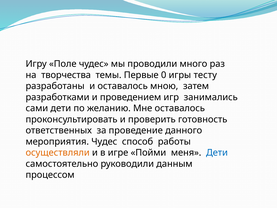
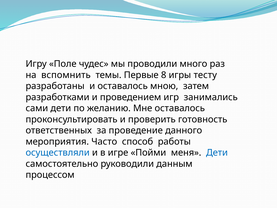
творчества: творчества -> вспомнить (66, 75)
0: 0 -> 8 (164, 75)
мероприятия Чудес: Чудес -> Часто (104, 141)
осуществляли colour: orange -> blue (58, 153)
